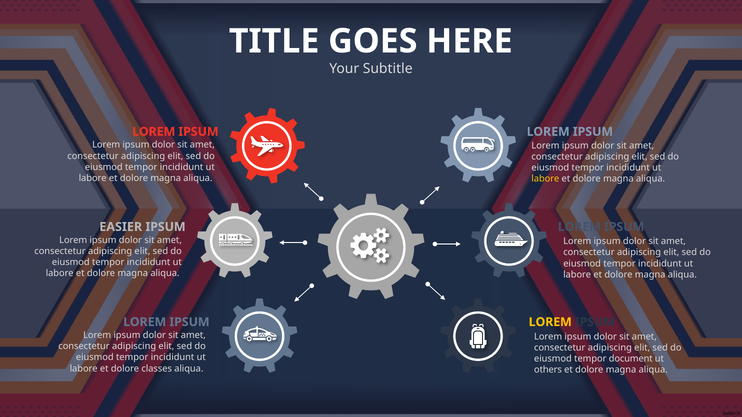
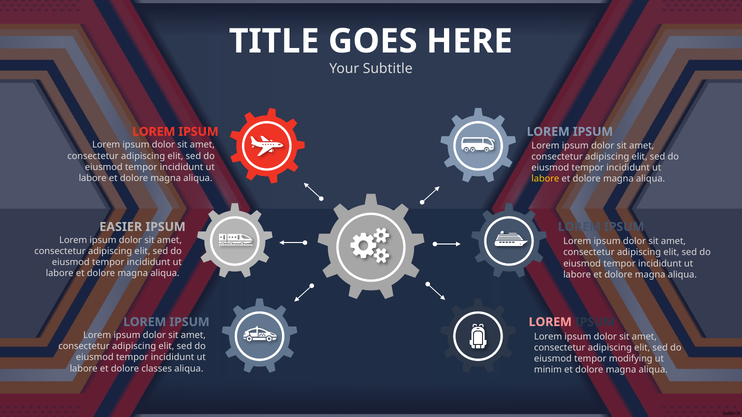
LOREM colour: yellow -> pink (550, 322)
document: document -> modifying (631, 359)
others: others -> minim (548, 370)
